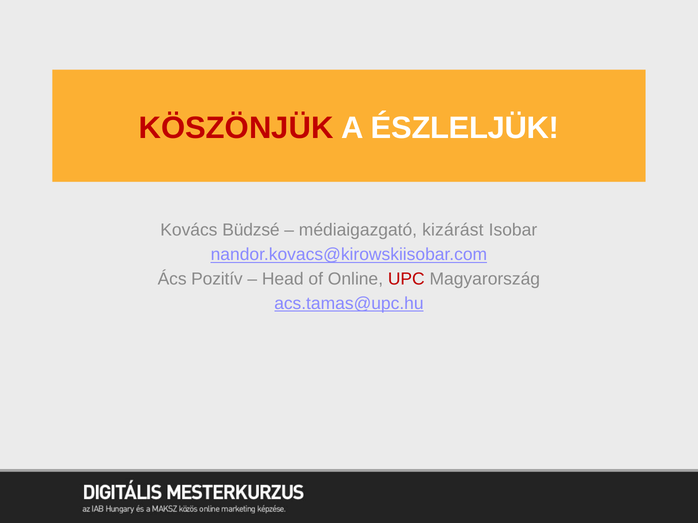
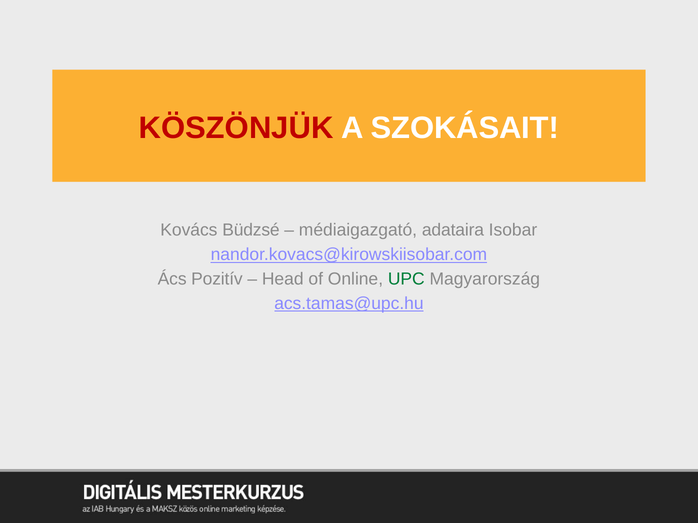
ÉSZLELJÜK: ÉSZLELJÜK -> SZOKÁSAIT (465, 128)
kizárást: kizárást -> adataira (453, 230)
UPC colour: red -> green (406, 279)
